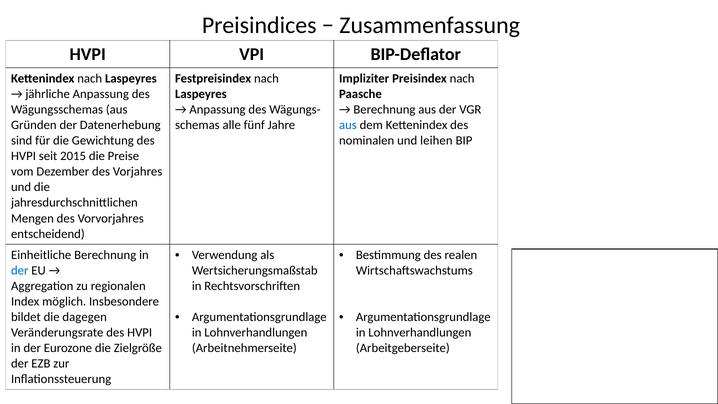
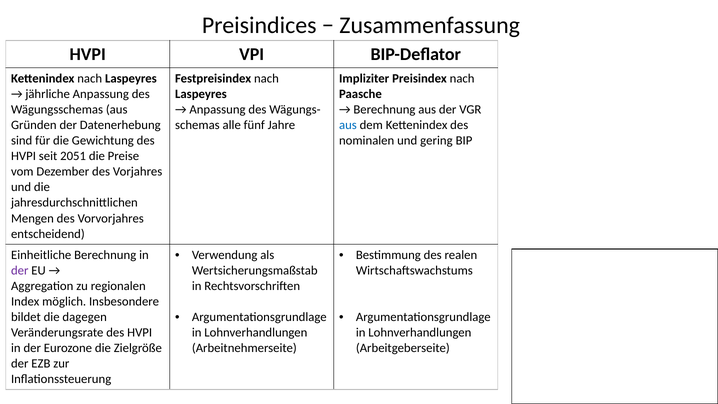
leihen: leihen -> gering (436, 141)
2015: 2015 -> 2051 (73, 156)
der colour: blue -> purple (20, 270)
